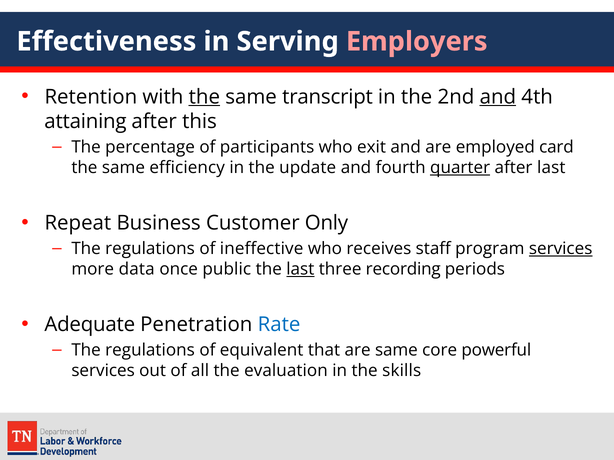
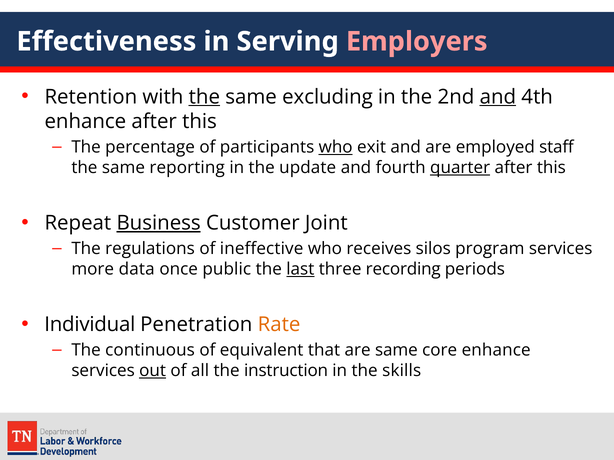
transcript: transcript -> excluding (327, 97)
attaining: attaining -> enhance (85, 122)
who underline: none -> present (336, 147)
card: card -> staff (556, 147)
efficiency: efficiency -> reporting (187, 168)
last: last -> this (551, 168)
Business underline: none -> present (159, 223)
Only: Only -> Joint (326, 223)
staff: staff -> silos (433, 249)
services underline: present -> none (561, 249)
Adequate: Adequate -> Individual (90, 325)
Rate colour: blue -> orange (279, 325)
regulations: regulations -> continuous (150, 350)
core powerful: powerful -> enhance (496, 350)
out underline: none -> present (153, 371)
evaluation: evaluation -> instruction (286, 371)
